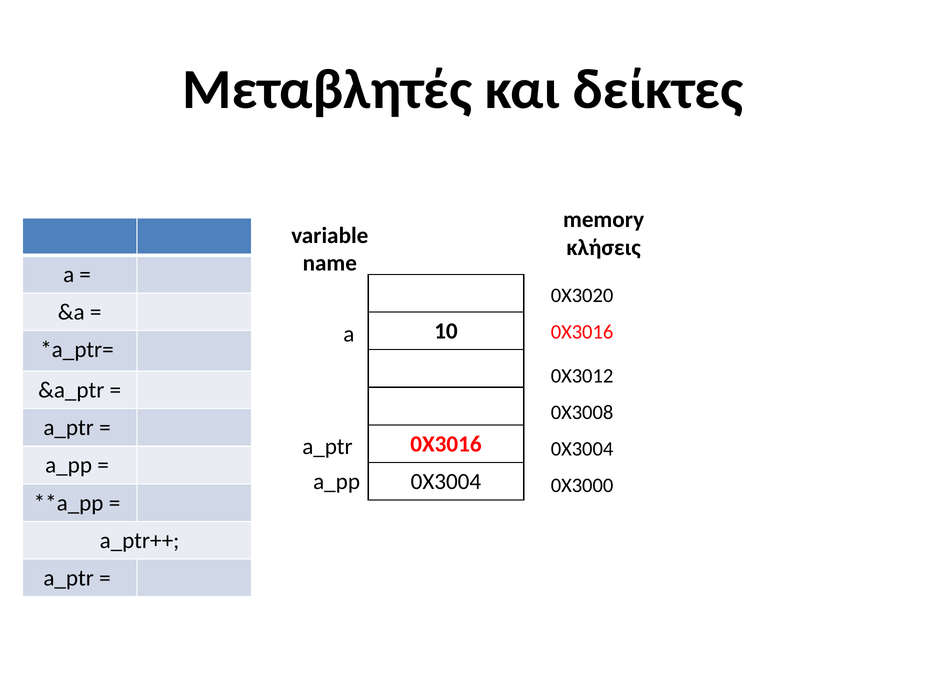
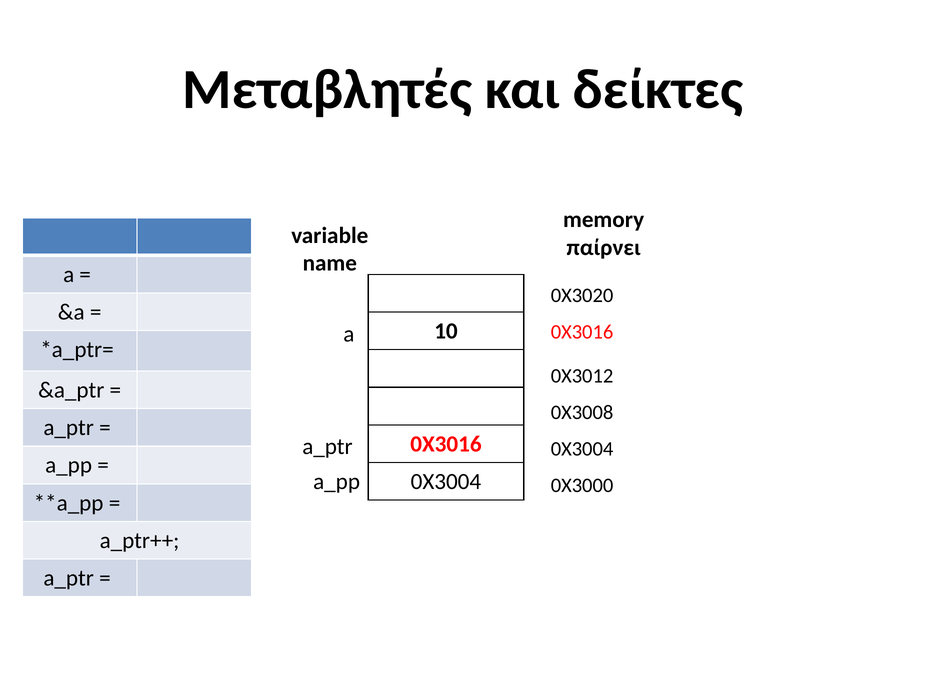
κλήσεις: κλήσεις -> παίρνει (604, 247)
